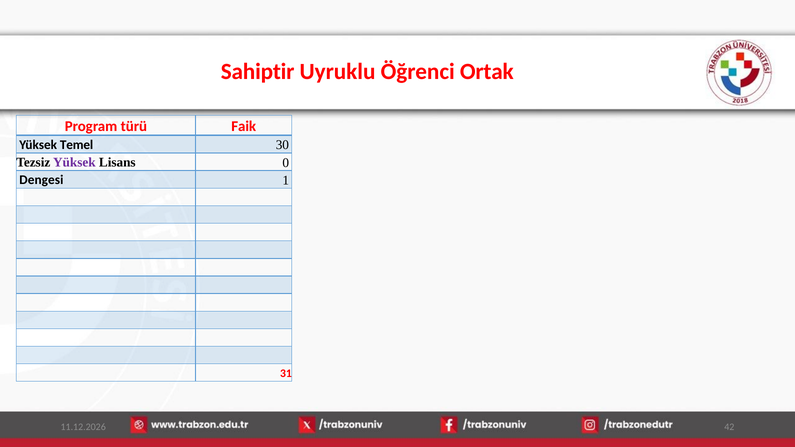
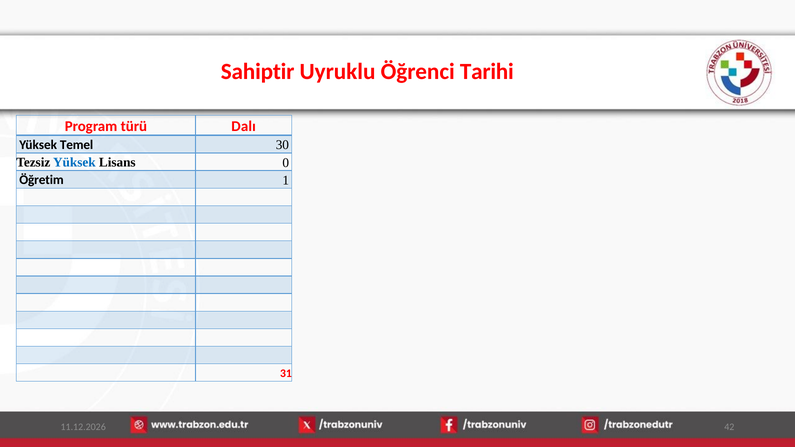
Ortak: Ortak -> Tarihi (487, 72)
Faik: Faik -> Dalı (244, 127)
Yüksek colour: purple -> blue (74, 162)
Dengesi: Dengesi -> Öğretim (41, 180)
